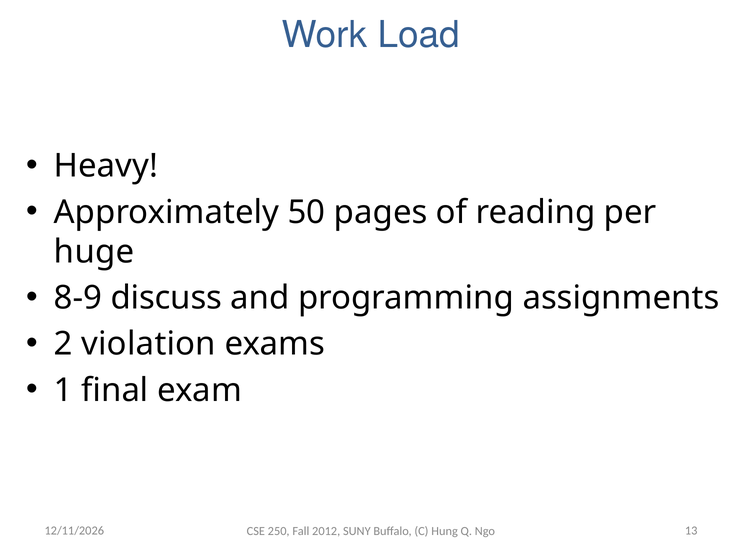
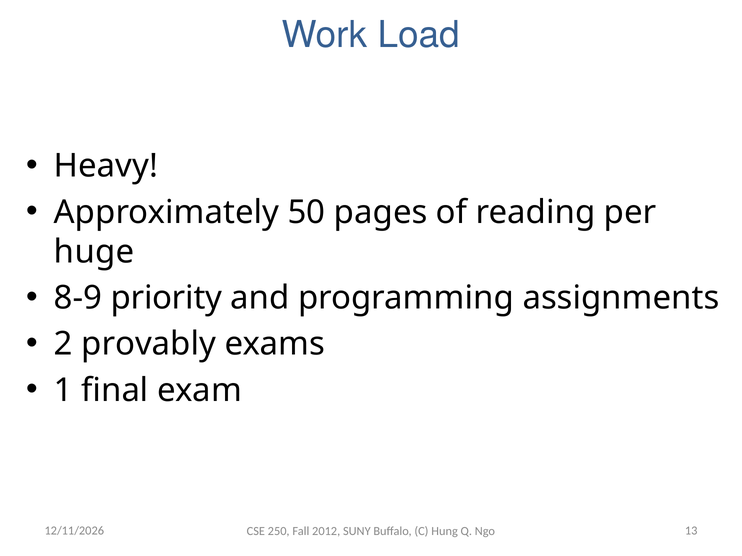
discuss: discuss -> priority (166, 298)
violation: violation -> provably (149, 344)
